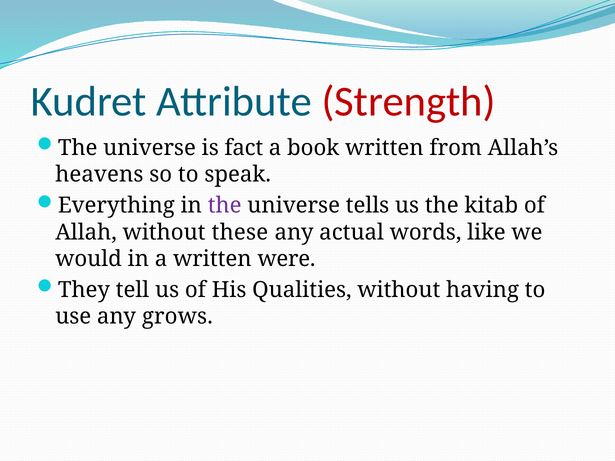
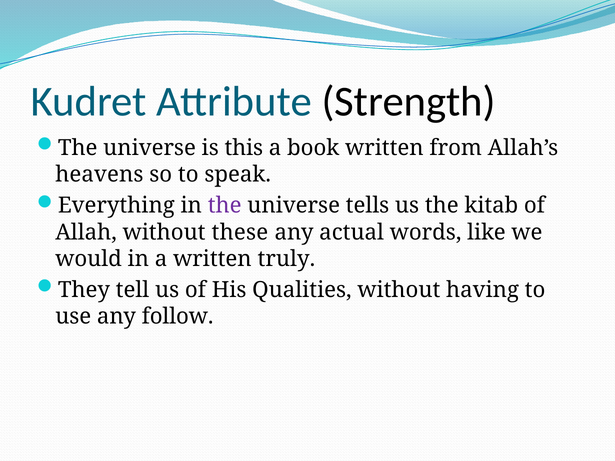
Strength colour: red -> black (409, 102)
fact: fact -> this (244, 148)
were: were -> truly (286, 259)
grows: grows -> follow (178, 317)
